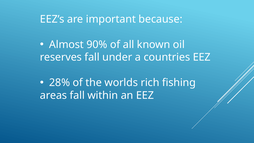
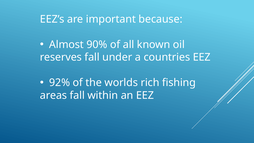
28%: 28% -> 92% (60, 83)
